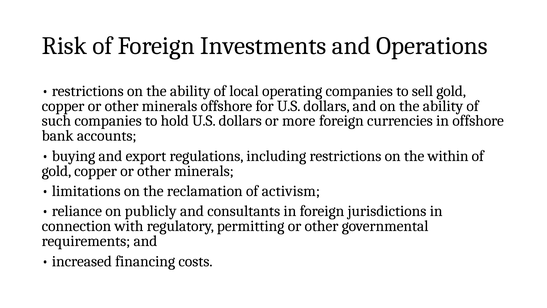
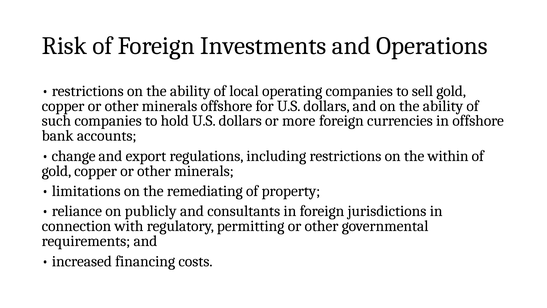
buying: buying -> change (74, 156)
reclamation: reclamation -> remediating (205, 191)
activism: activism -> property (291, 191)
